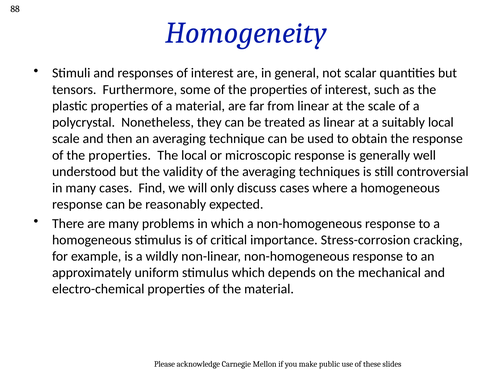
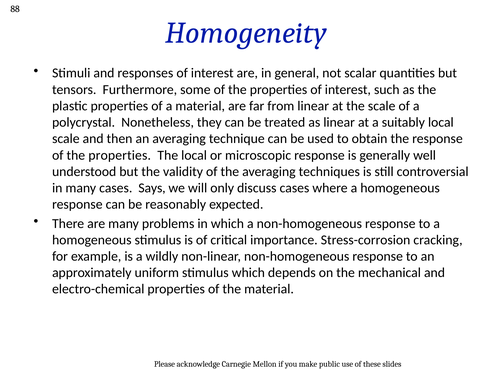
Find: Find -> Says (152, 188)
